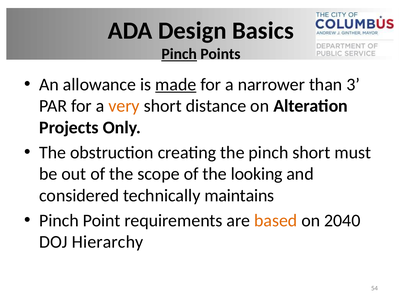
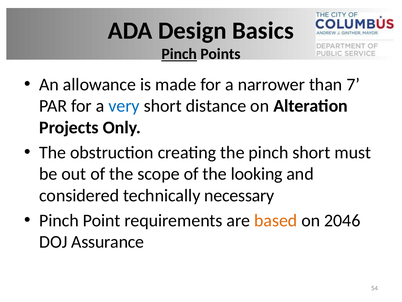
made underline: present -> none (176, 84)
3: 3 -> 7 (353, 84)
very colour: orange -> blue (124, 106)
maintains: maintains -> necessary (239, 195)
2040: 2040 -> 2046 (342, 220)
Hierarchy: Hierarchy -> Assurance (108, 242)
